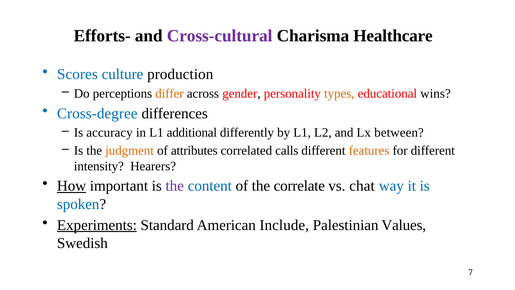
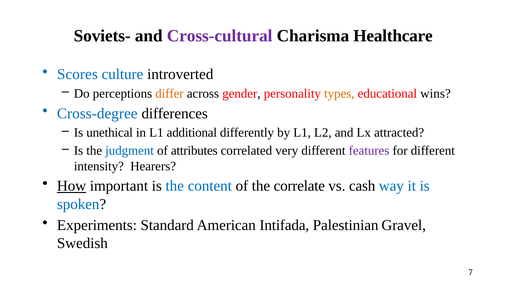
Efforts-: Efforts- -> Soviets- (102, 36)
production: production -> introverted (180, 74)
accuracy: accuracy -> unethical (110, 132)
between: between -> attracted (399, 132)
judgment colour: orange -> blue (130, 150)
calls: calls -> very (287, 150)
features colour: orange -> purple (369, 150)
the colour: purple -> blue (175, 186)
chat: chat -> cash (362, 186)
Experiments underline: present -> none (97, 225)
Include: Include -> Intifada (284, 225)
Values: Values -> Gravel (404, 225)
